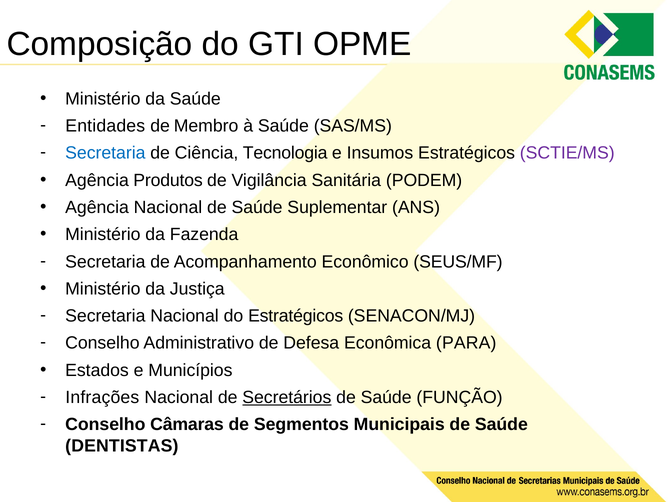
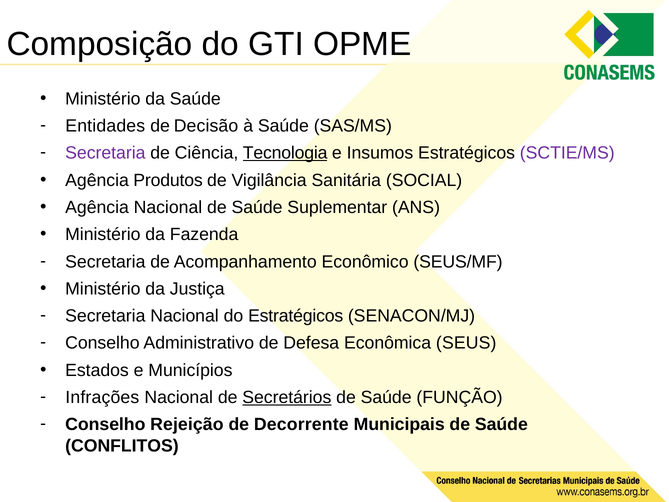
Membro: Membro -> Decisão (206, 126)
Secretaria colour: blue -> purple (105, 153)
Tecnologia underline: none -> present (285, 153)
PODEM: PODEM -> SOCIAL (424, 180)
PARA: PARA -> SEUS (466, 343)
Câmaras: Câmaras -> Rejeição (187, 424)
Segmentos: Segmentos -> Decorrente (301, 424)
DENTISTAS: DENTISTAS -> CONFLITOS (122, 446)
